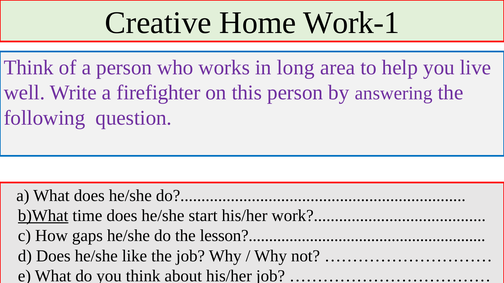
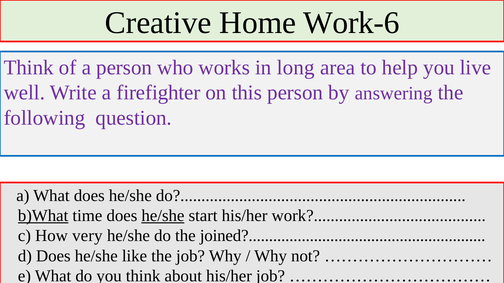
Work-1: Work-1 -> Work-6 (351, 23)
he/she underline: none -> present (163, 216)
gaps: gaps -> very (87, 236)
lesson: lesson -> joined (343, 236)
